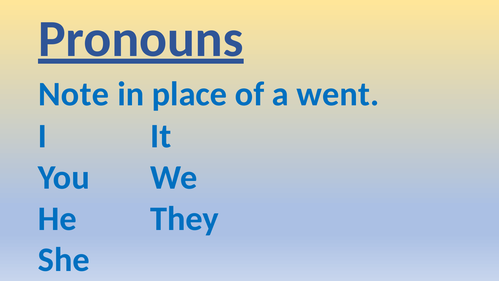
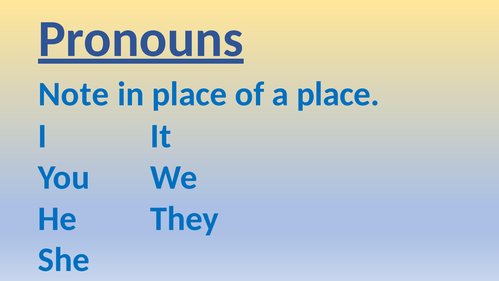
a went: went -> place (338, 94)
